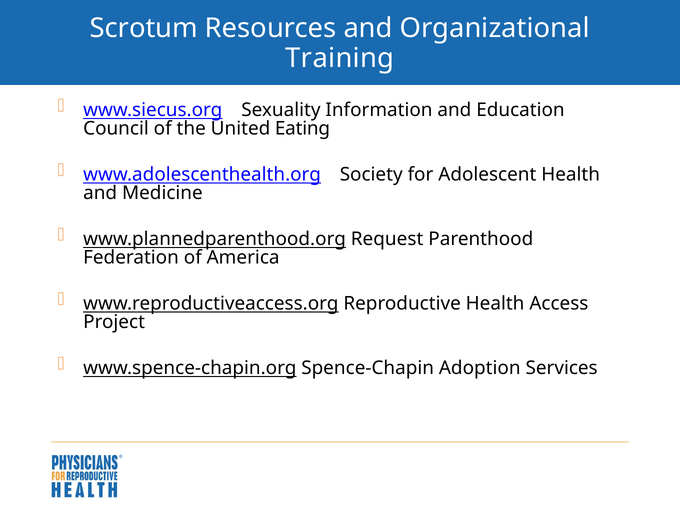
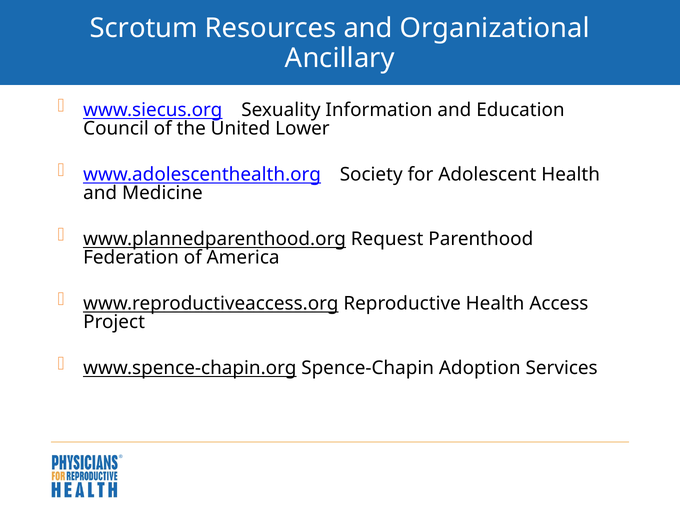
Training: Training -> Ancillary (340, 58)
Eating: Eating -> Lower (302, 129)
